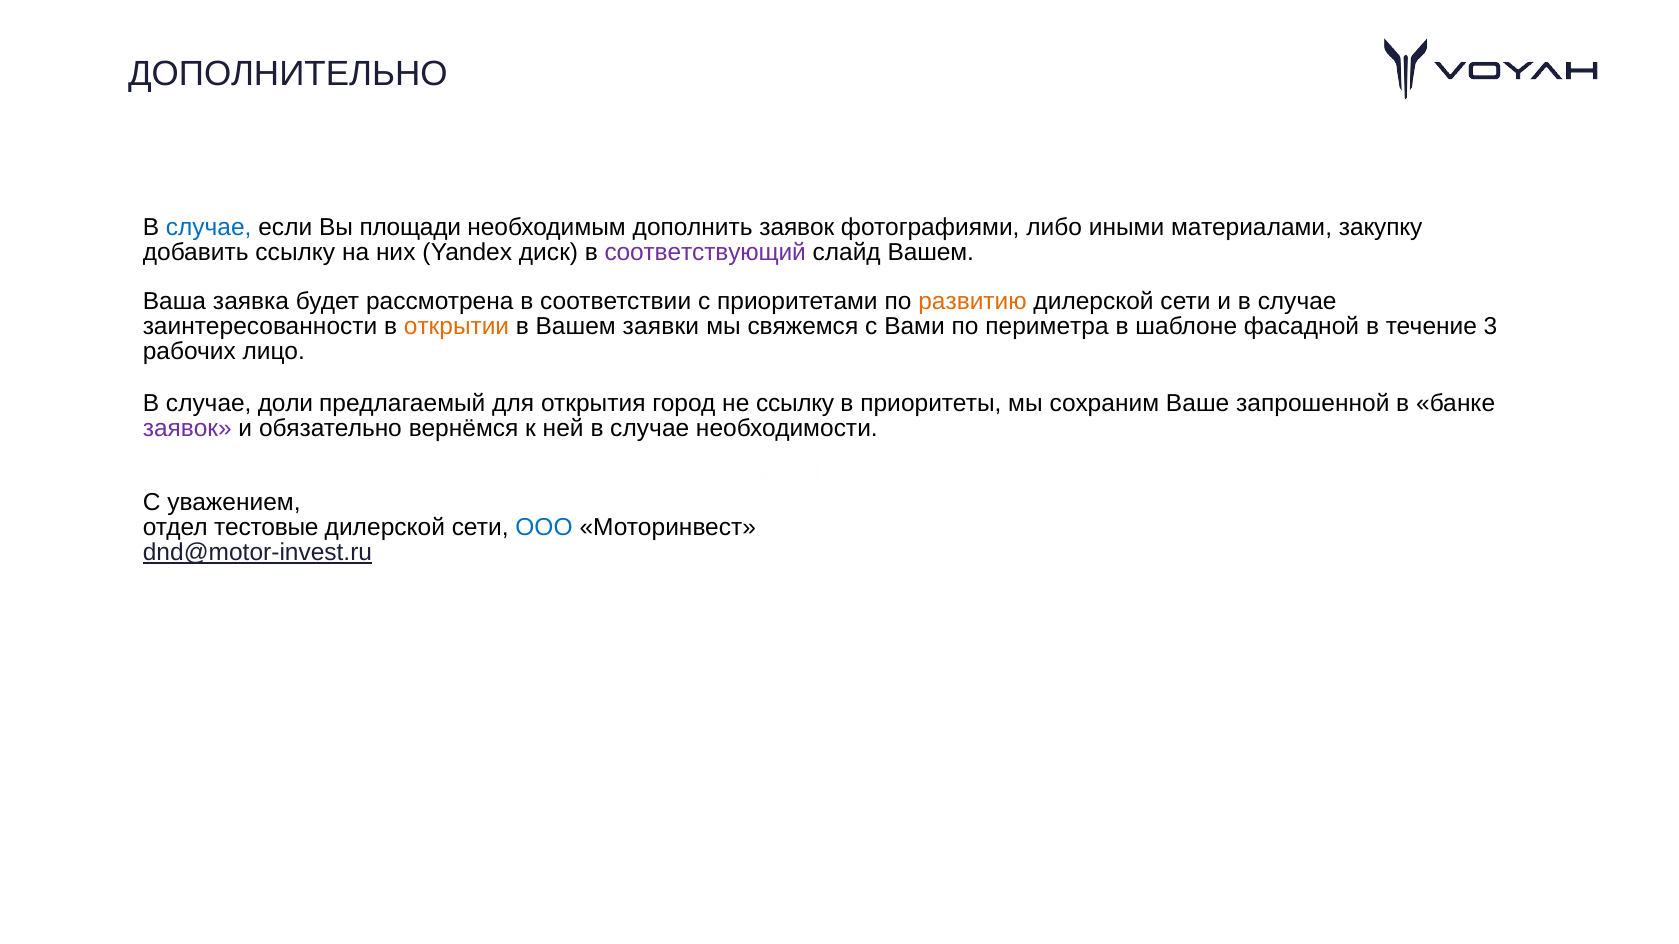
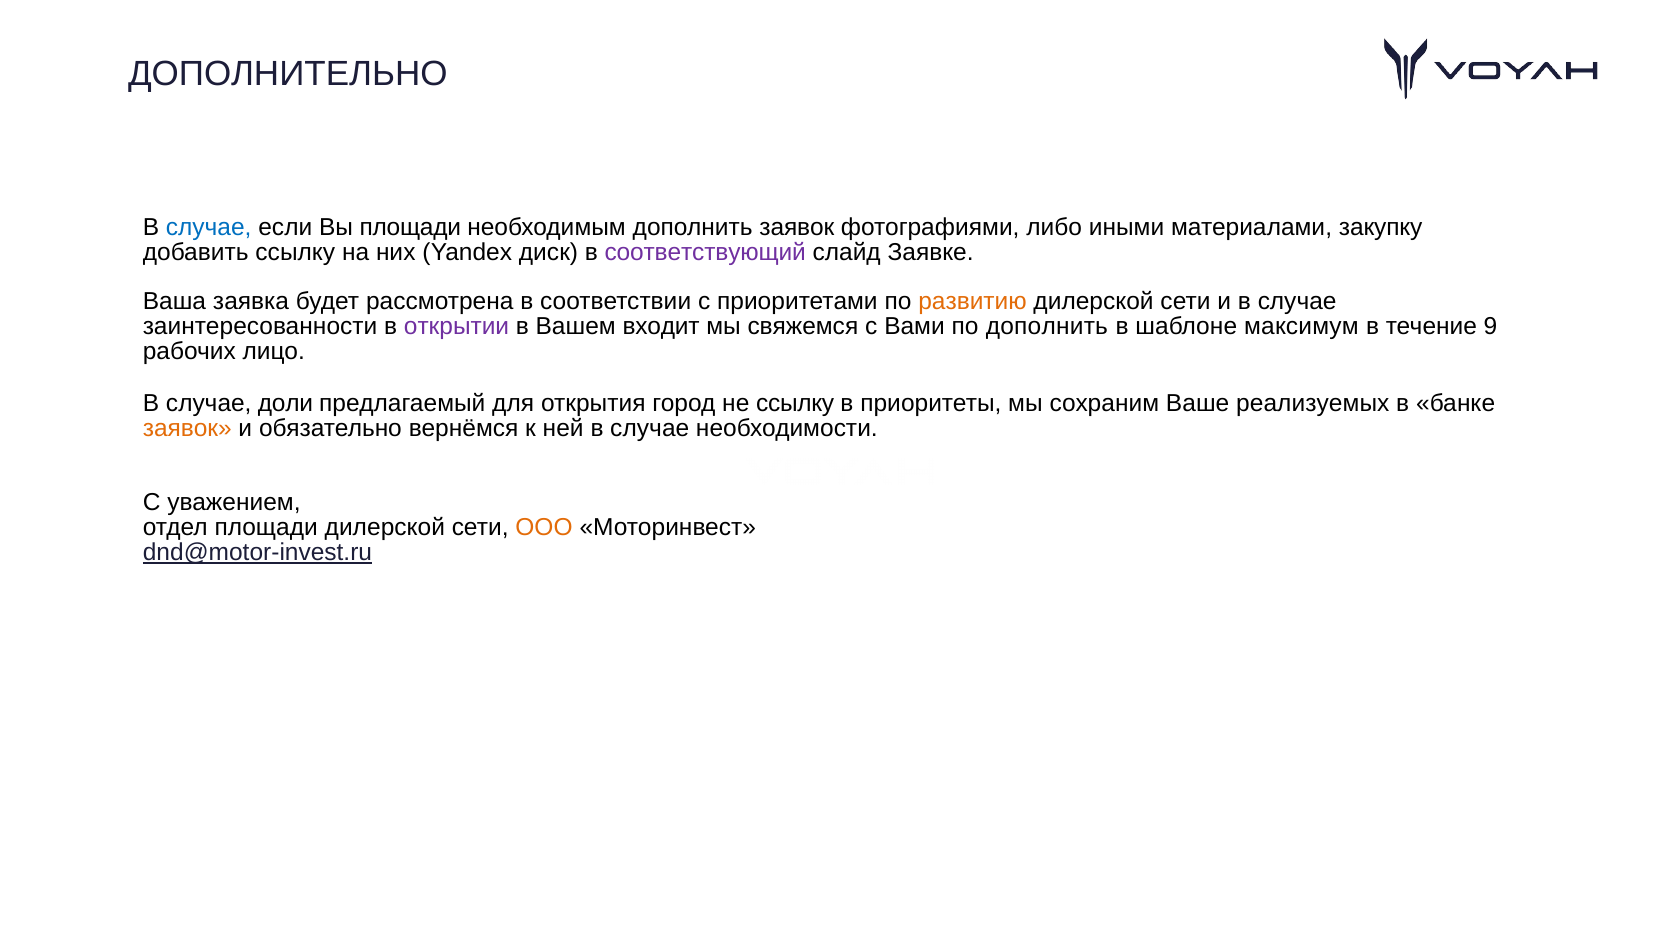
слайд Вашем: Вашем -> Заявке (931, 252)
открытии colour: orange -> purple (457, 327)
заявки: заявки -> входит (661, 327)
по периметра: периметра -> дополнить (1047, 327)
фасадной: фасадной -> максимум (1301, 327)
3: 3 -> 9 (1491, 327)
запрошенной: запрошенной -> реализуемых (1313, 404)
заявок colour: purple -> orange (187, 428)
отдел тестовые: тестовые -> площади (266, 528)
ООО colour: blue -> orange (544, 528)
